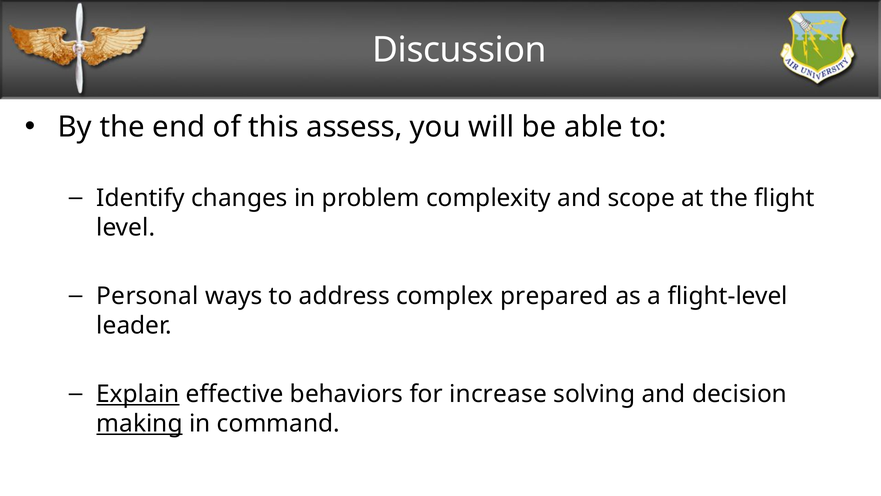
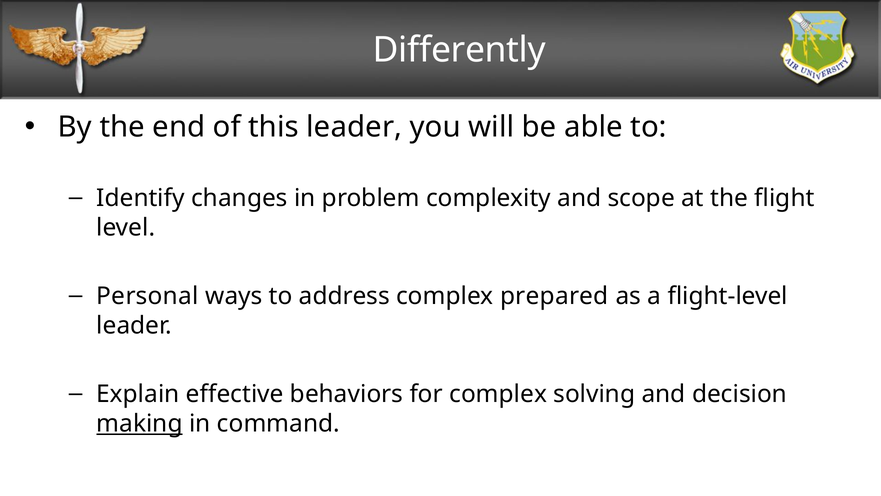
Discussion: Discussion -> Differently (459, 50)
this assess: assess -> leader (354, 127)
Explain underline: present -> none (138, 394)
for increase: increase -> complex (498, 394)
